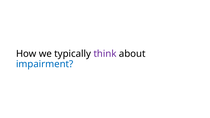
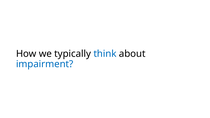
think colour: purple -> blue (105, 54)
